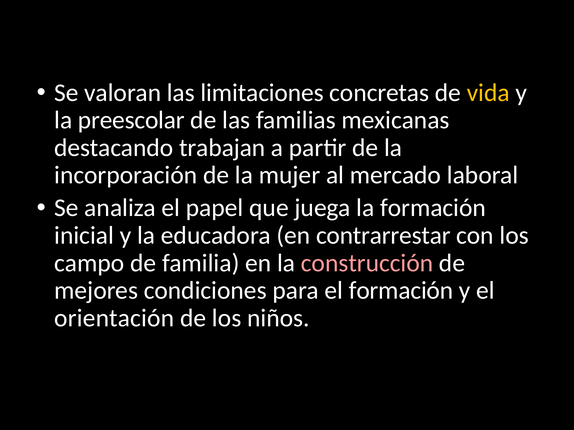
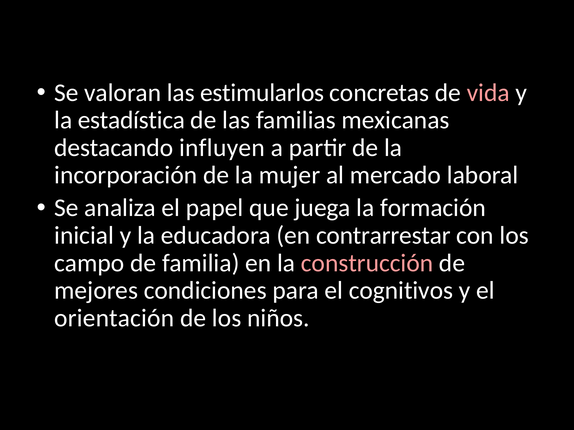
limitaciones: limitaciones -> estimularlos (262, 93)
vida colour: yellow -> pink (488, 93)
preescolar: preescolar -> estadística (131, 120)
trabajan: trabajan -> influyen (222, 148)
el formación: formación -> cognitivos (401, 291)
